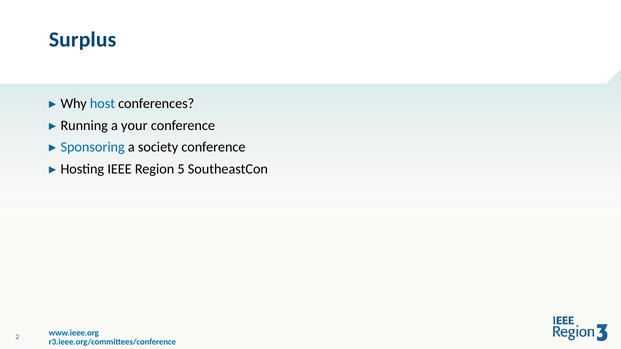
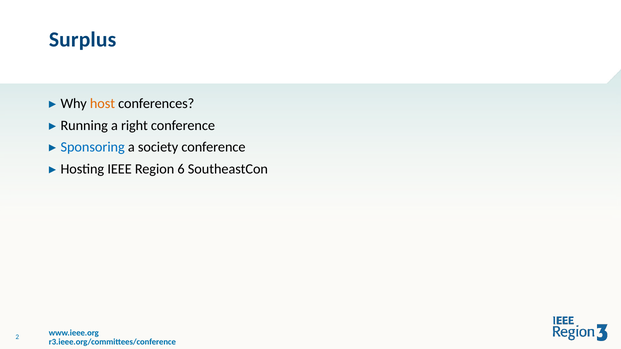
host colour: blue -> orange (102, 104)
your: your -> right (134, 126)
5: 5 -> 6 (181, 169)
